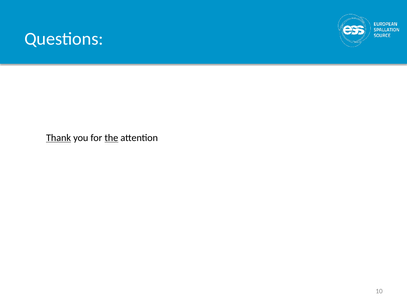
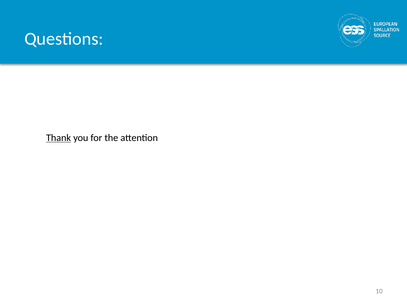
the underline: present -> none (111, 138)
